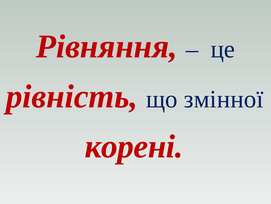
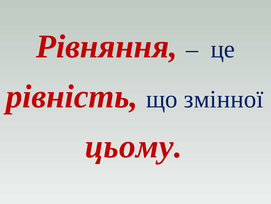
корені: корені -> цьому (134, 146)
